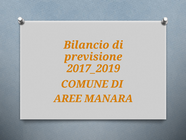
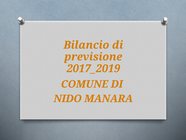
AREE: AREE -> NIDO (68, 98)
